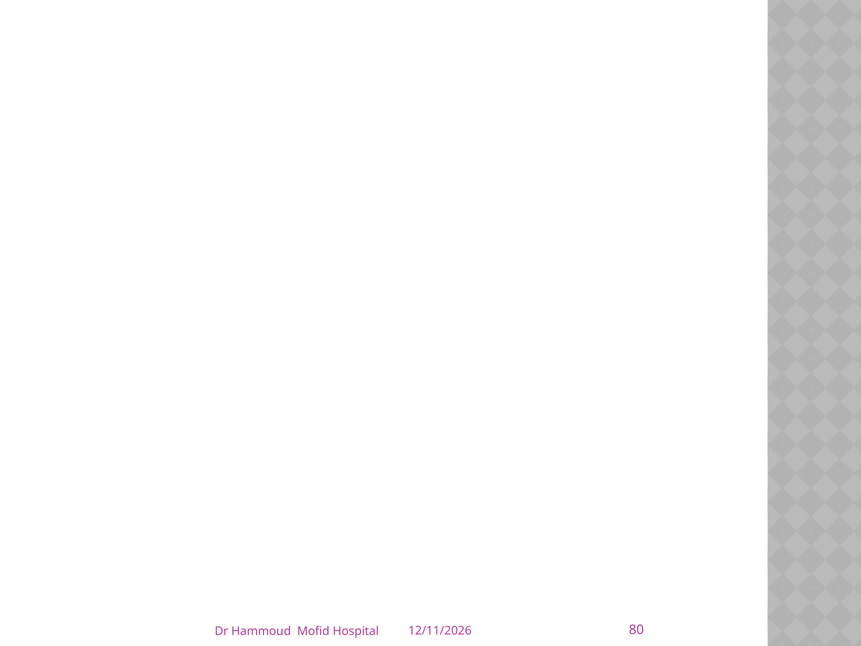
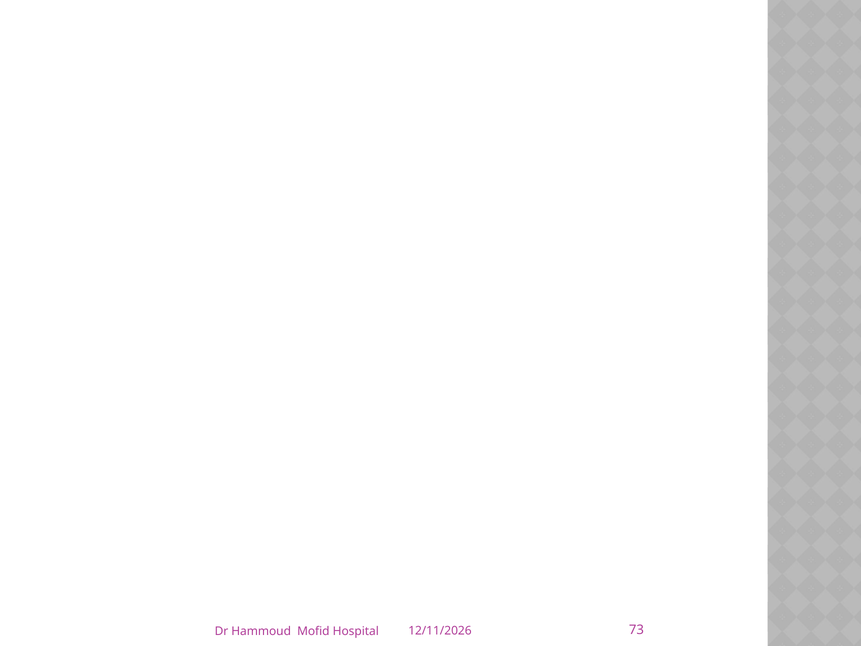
80: 80 -> 73 (636, 630)
